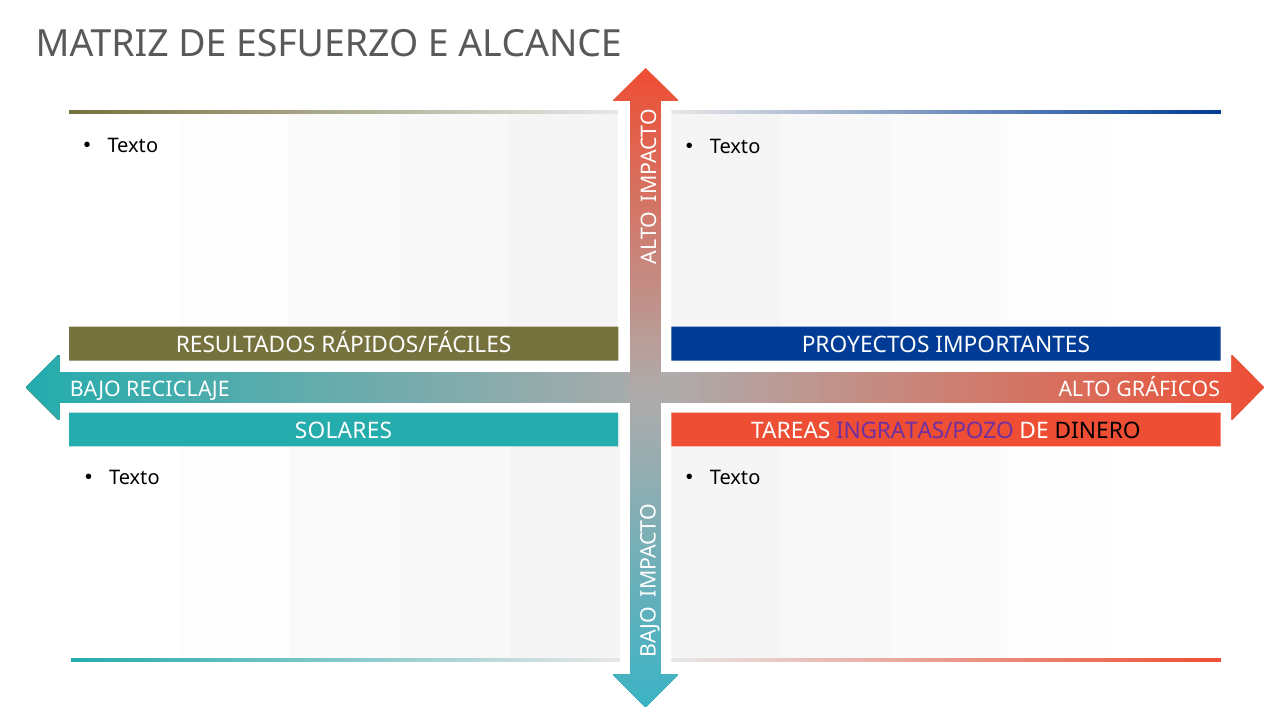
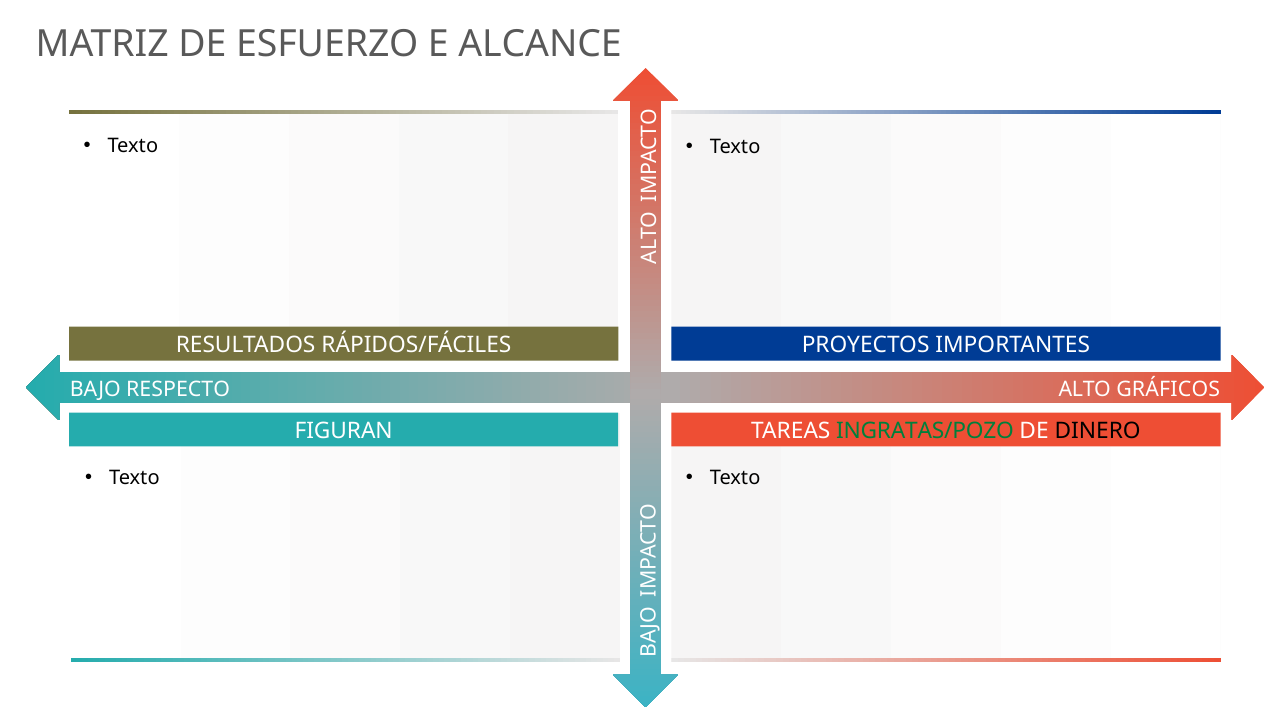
RECICLAJE: RECICLAJE -> RESPECTO (178, 389)
SOLARES: SOLARES -> FIGURAN (344, 431)
INGRATAS/POZO colour: purple -> green (925, 431)
